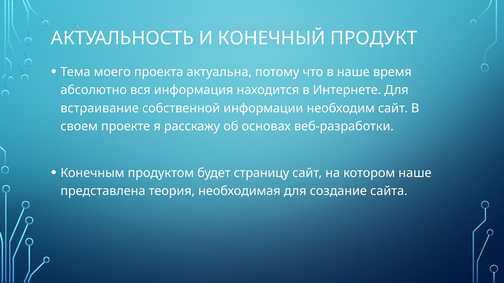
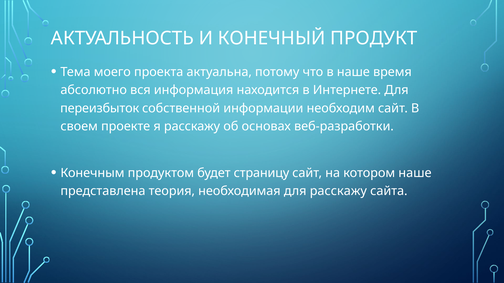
встраивание: встраивание -> переизбыток (100, 108)
для создание: создание -> расскажу (338, 192)
